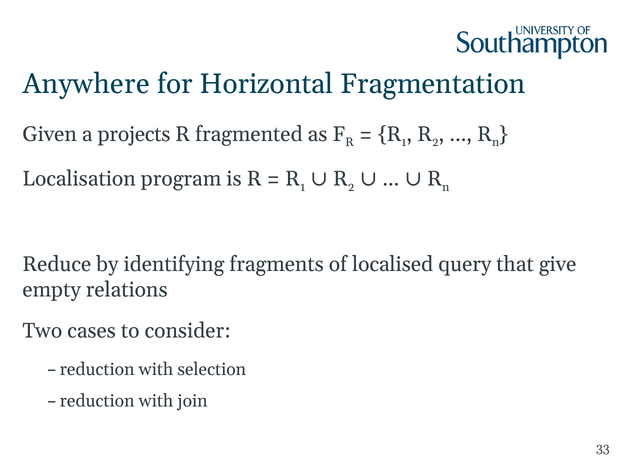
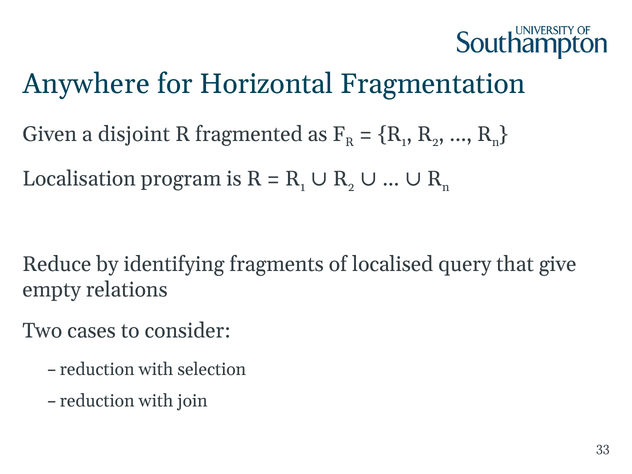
projects: projects -> disjoint (134, 134)
